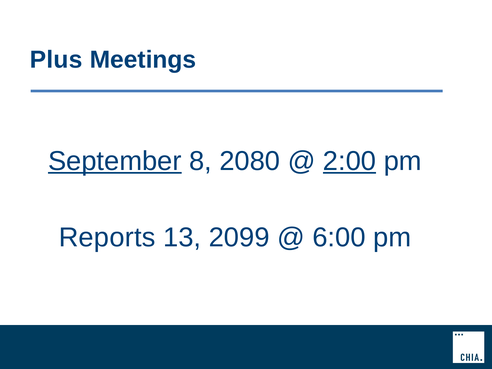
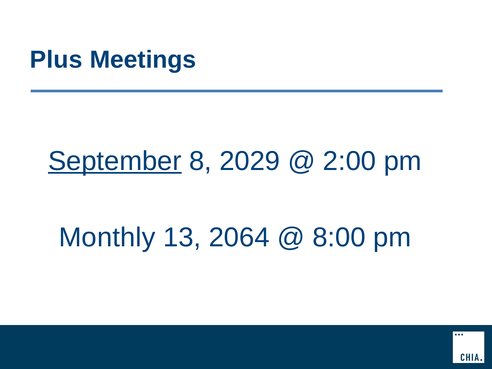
2080: 2080 -> 2029 (250, 161)
2:00 underline: present -> none (350, 161)
Reports: Reports -> Monthly (107, 238)
2099: 2099 -> 2064 (239, 238)
6:00: 6:00 -> 8:00 (339, 238)
